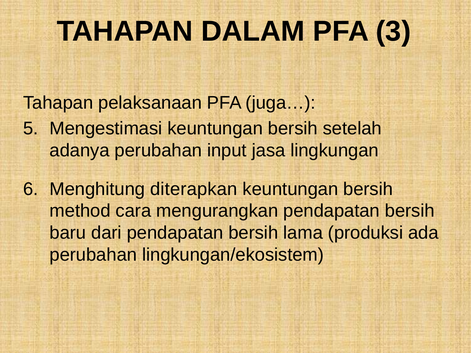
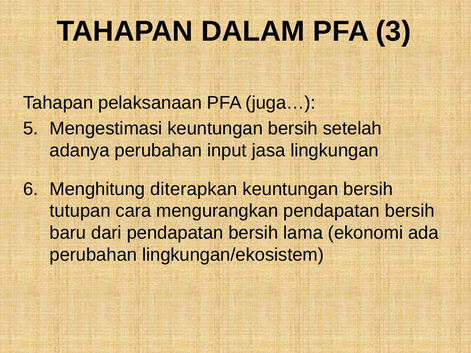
method: method -> tutupan (80, 211)
produksi: produksi -> ekonomi (366, 233)
